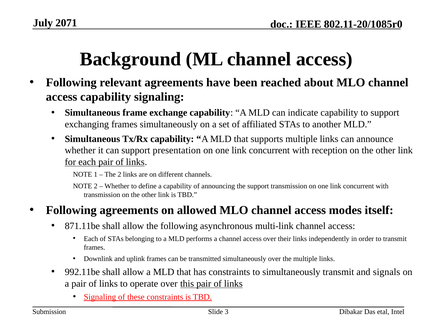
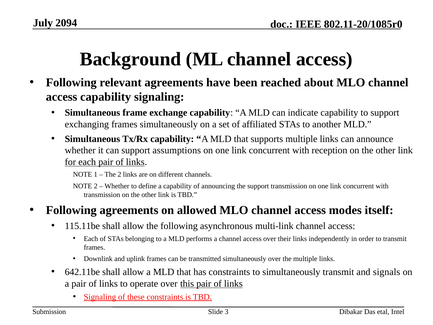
2071: 2071 -> 2094 (66, 23)
presentation: presentation -> assumptions (177, 150)
871.11be: 871.11be -> 115.11be (82, 226)
992.11be: 992.11be -> 642.11be (82, 272)
